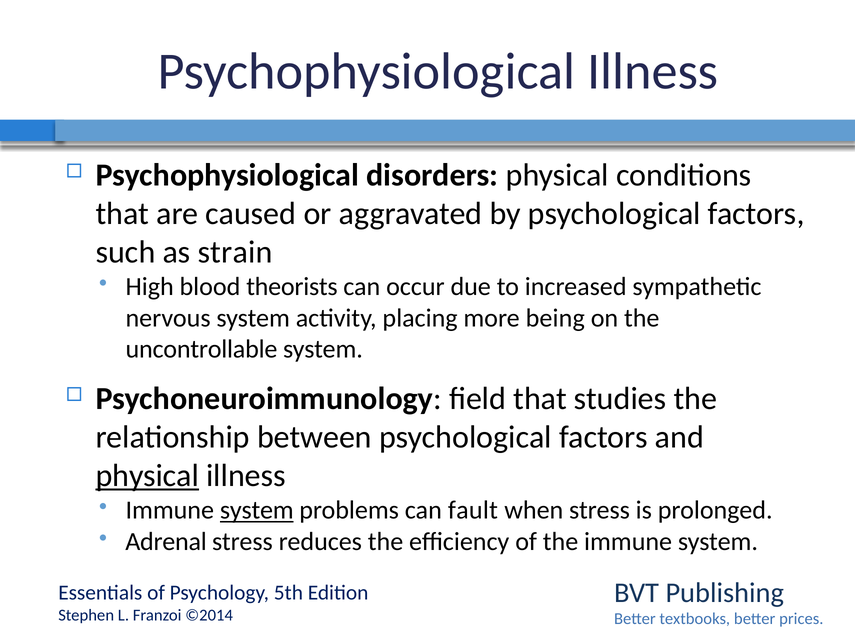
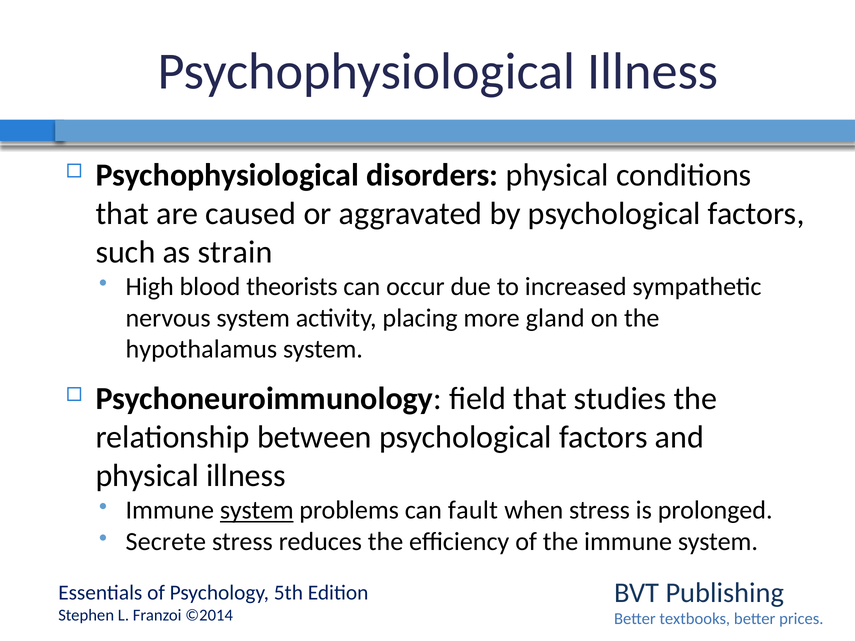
being: being -> gland (555, 318)
uncontrollable: uncontrollable -> hypothalamus (201, 349)
physical underline: present -> none (147, 476)
Adrenal: Adrenal -> Secrete (166, 542)
